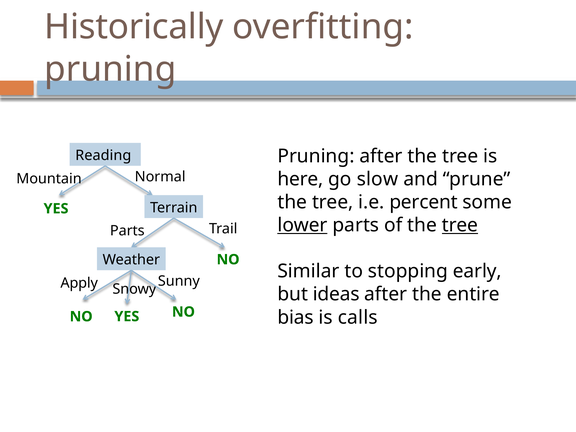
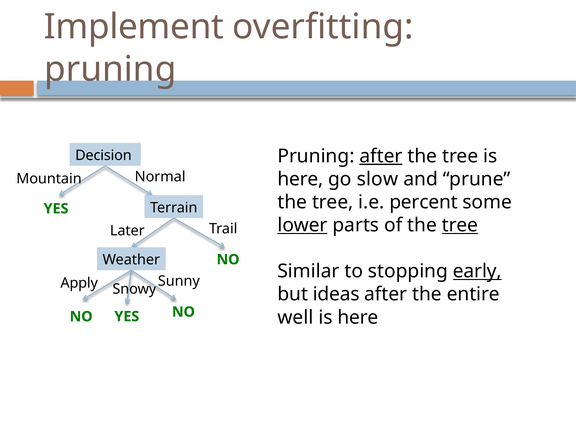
Historically: Historically -> Implement (134, 27)
after underline: none -> present (381, 156)
Reading: Reading -> Decision (103, 155)
Parts: Parts -> Later (127, 231)
early underline: none -> present (477, 271)
bias: bias -> well (295, 317)
calls: calls -> here (358, 317)
